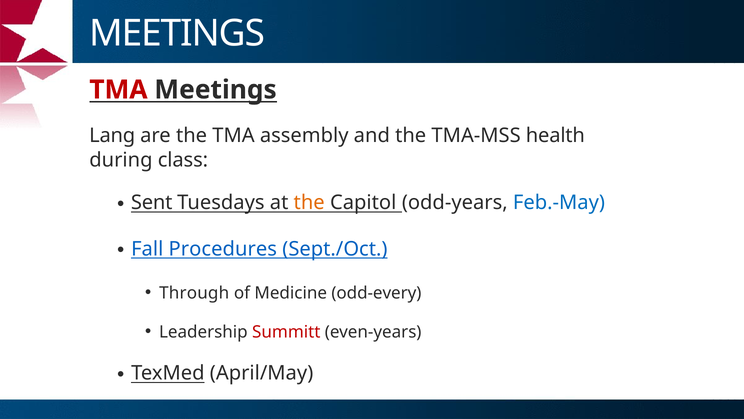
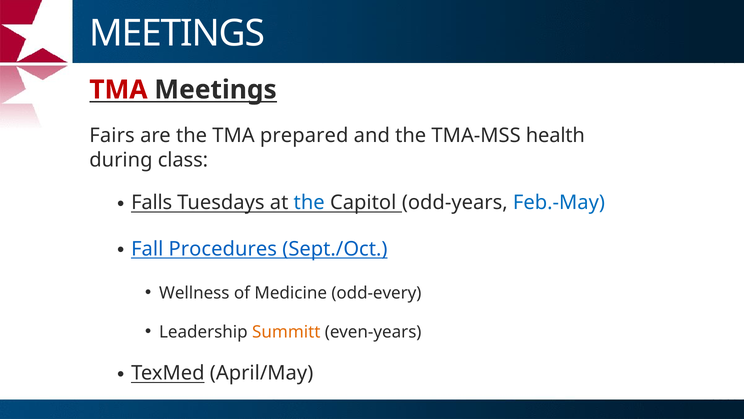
Lang: Lang -> Fairs (112, 136)
assembly: assembly -> prepared (304, 136)
Sent: Sent -> Falls (152, 203)
the colour: orange -> blue (309, 203)
Through: Through -> Wellness (194, 293)
Summitt colour: red -> orange (286, 332)
